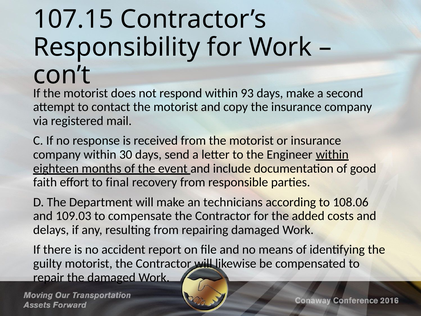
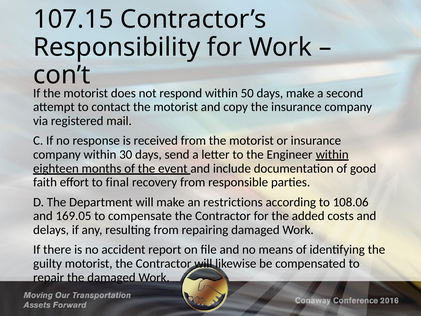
93: 93 -> 50 (247, 93)
technicians: technicians -> restrictions (233, 202)
109.03: 109.03 -> 169.05 (74, 216)
